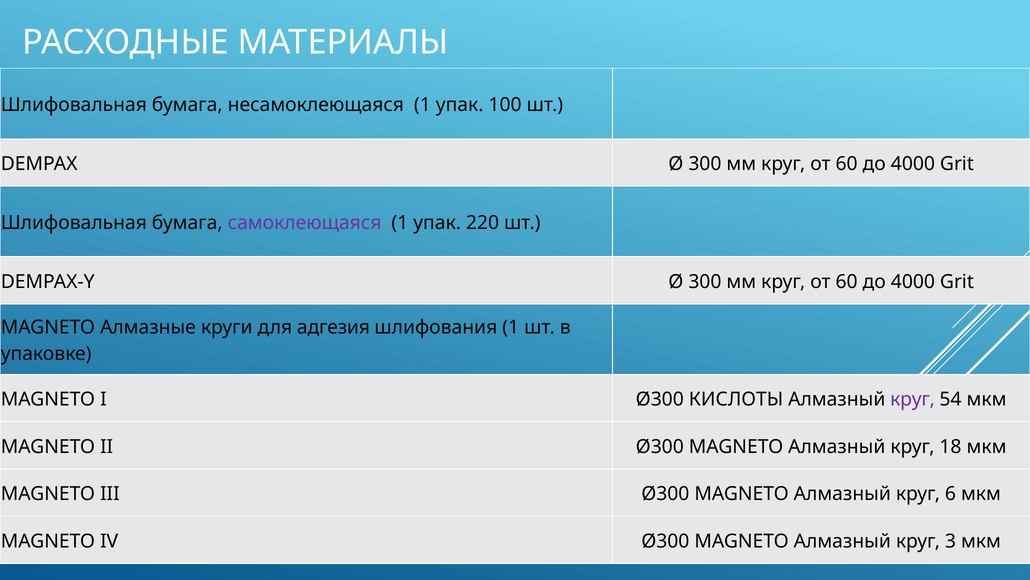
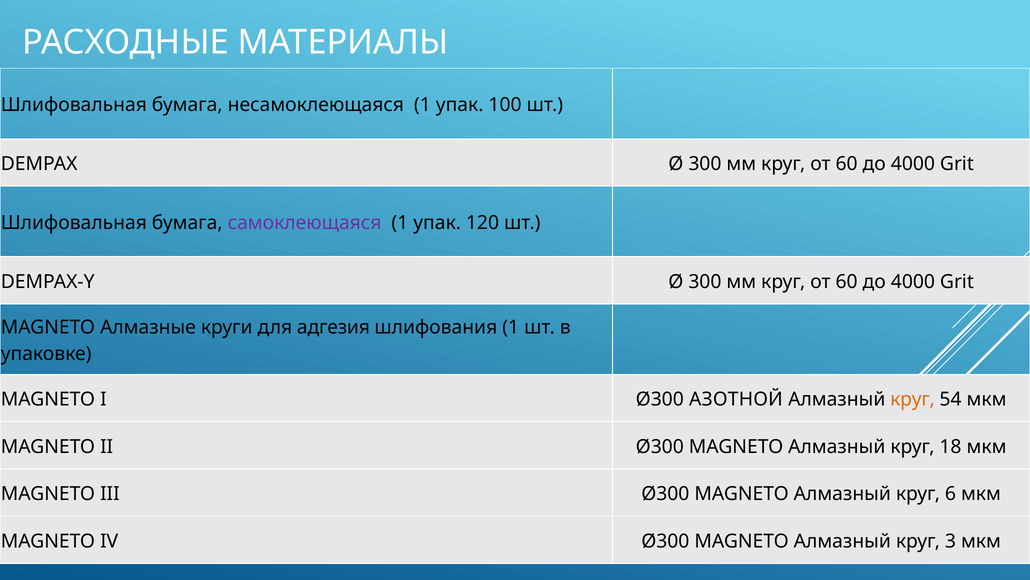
220: 220 -> 120 (483, 223)
КИСЛОТЫ: КИСЛОТЫ -> АЗОТНОЙ (736, 399)
круг colour: purple -> orange (912, 399)
